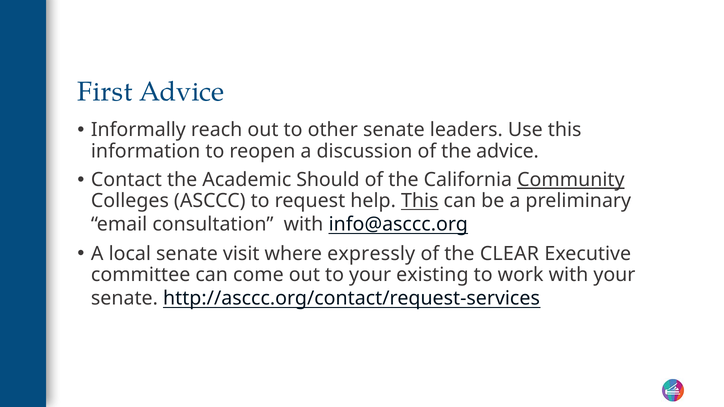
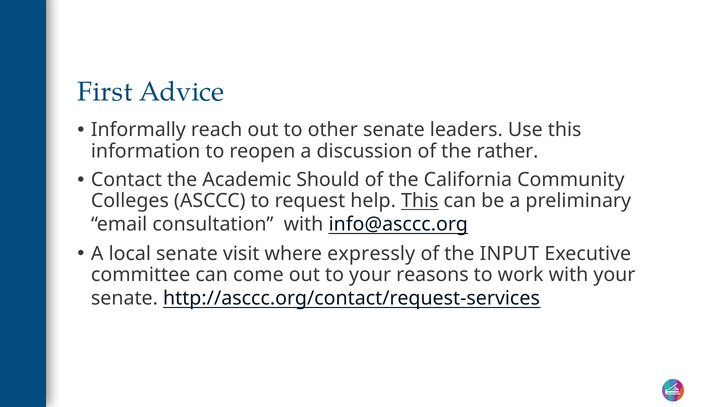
the advice: advice -> rather (508, 151)
Community underline: present -> none (571, 180)
CLEAR: CLEAR -> INPUT (509, 254)
existing: existing -> reasons (432, 275)
